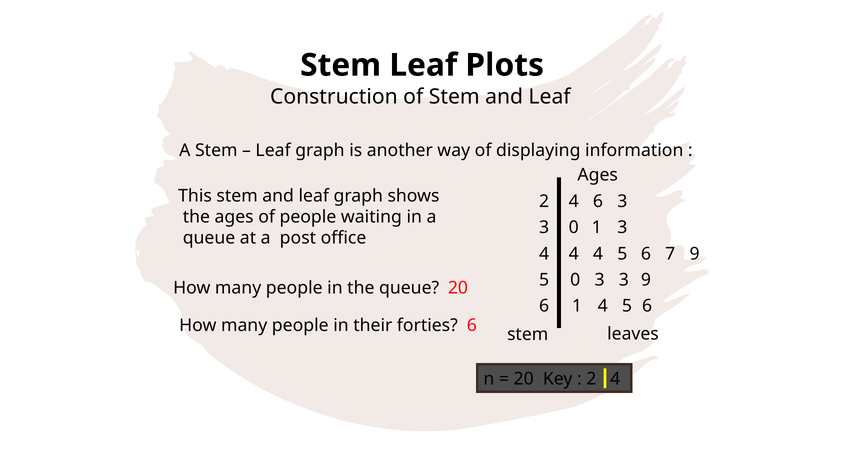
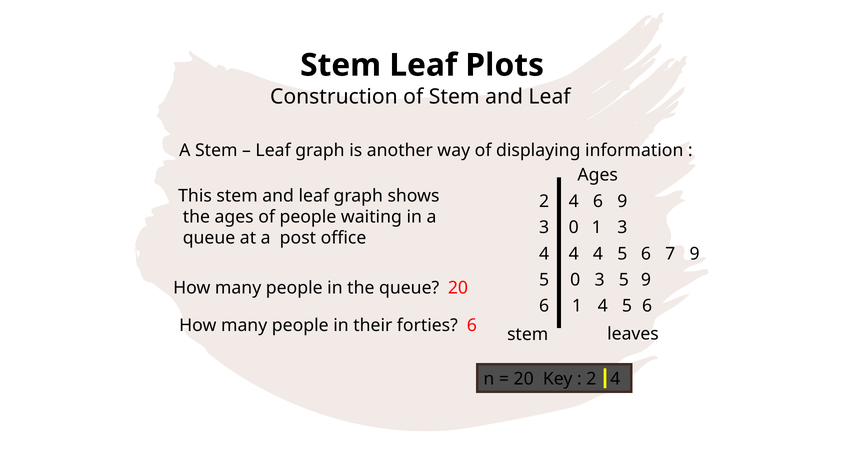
6 3: 3 -> 9 (622, 201)
0 3 3: 3 -> 5 (624, 280)
